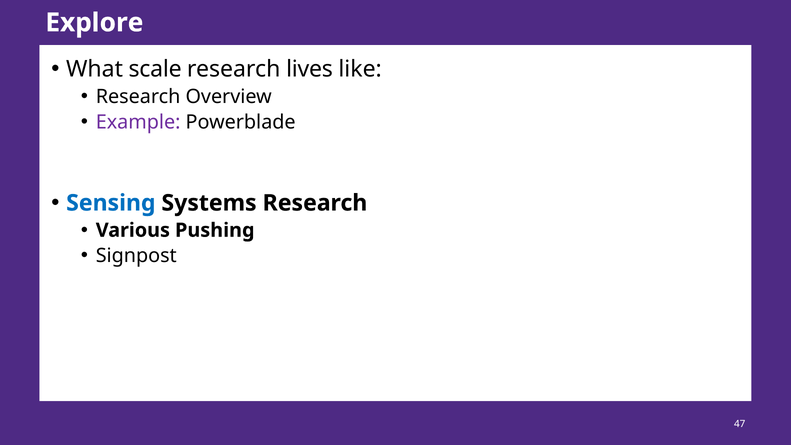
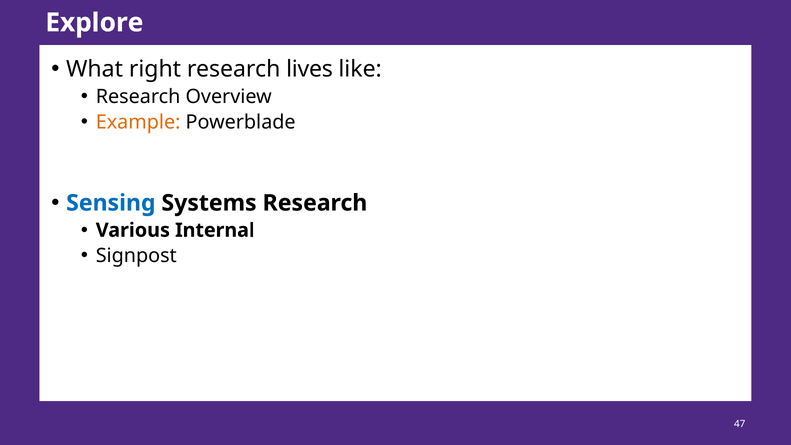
scale: scale -> right (155, 69)
Example colour: purple -> orange (138, 122)
Pushing: Pushing -> Internal (215, 230)
